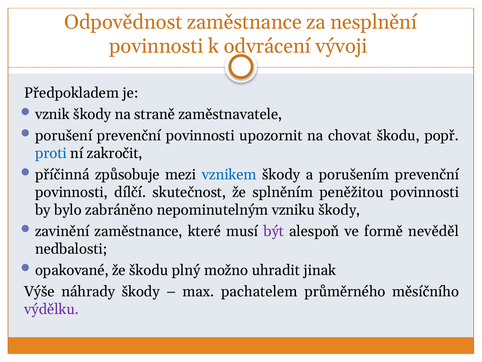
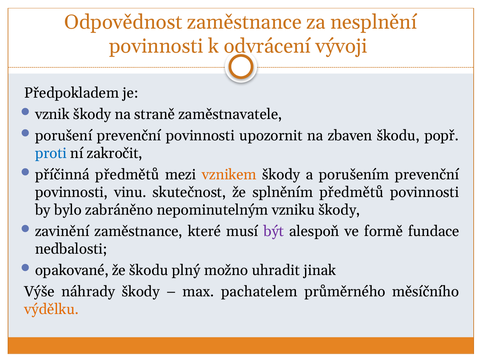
chovat: chovat -> zbaven (350, 135)
příčinná způsobuje: způsobuje -> předmětů (127, 174)
vznikem colour: blue -> orange (229, 174)
dílčí: dílčí -> vinu (130, 192)
splněním peněžitou: peněžitou -> předmětů (352, 192)
nevěděl: nevěděl -> fundace (434, 231)
výdělku colour: purple -> orange (52, 309)
